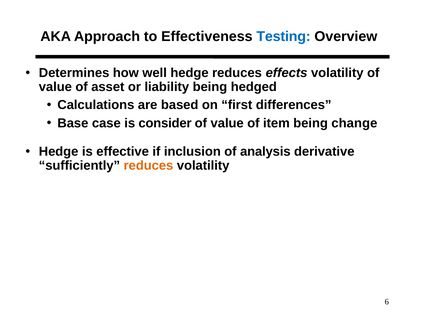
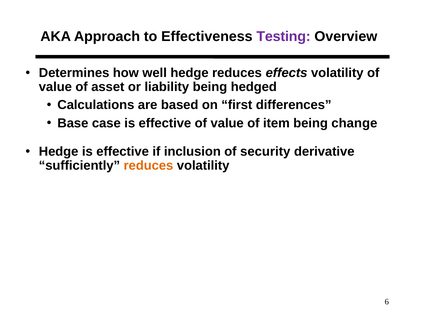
Testing colour: blue -> purple (284, 36)
case is consider: consider -> effective (165, 123)
analysis: analysis -> security (265, 152)
